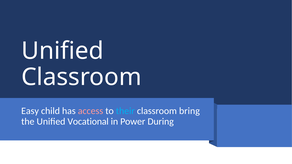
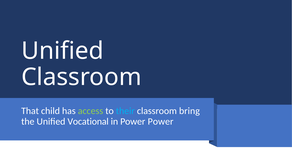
Easy: Easy -> That (30, 111)
access colour: pink -> light green (91, 111)
Power During: During -> Power (161, 122)
